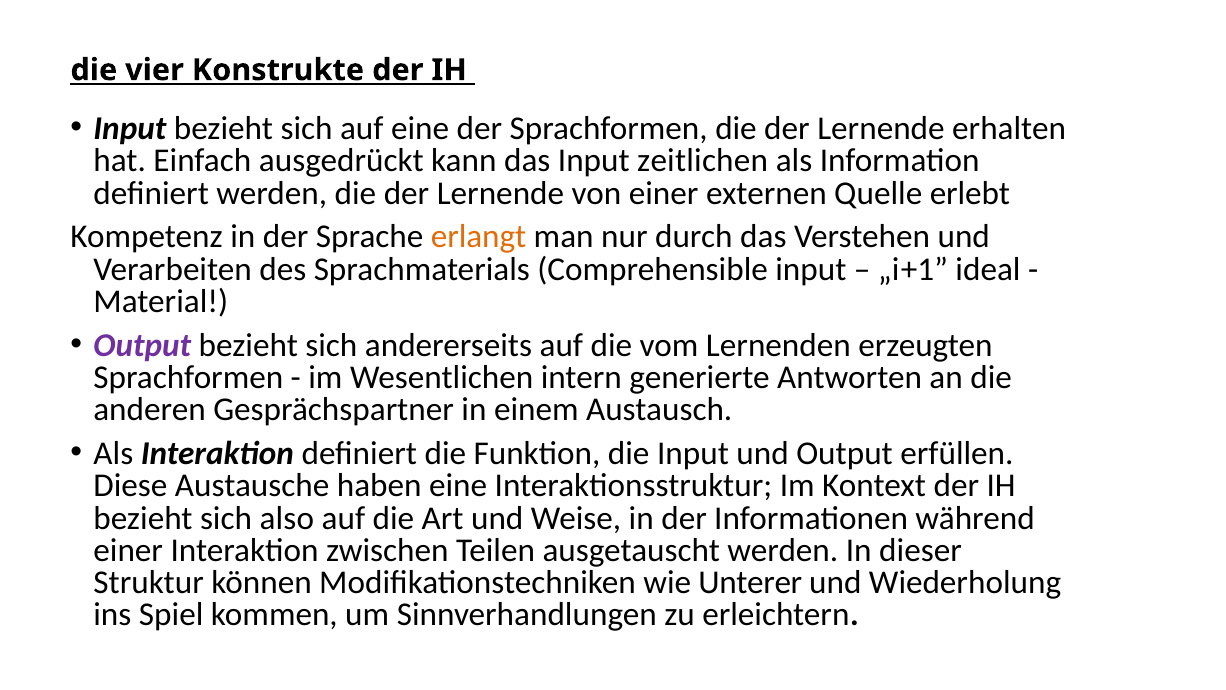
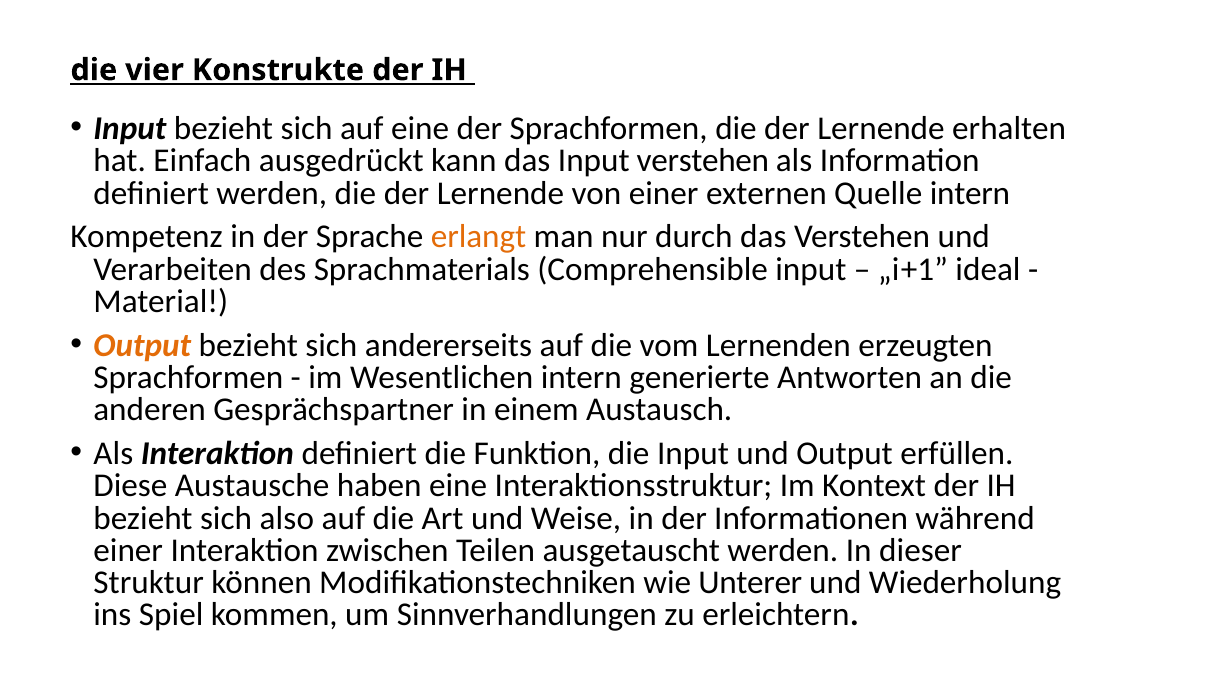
Input zeitlichen: zeitlichen -> verstehen (703, 161)
Quelle erlebt: erlebt -> intern (970, 193)
Output colour: purple -> orange (142, 345)
